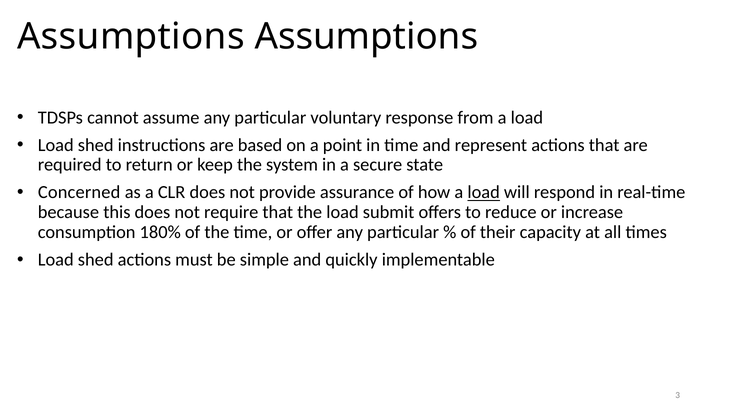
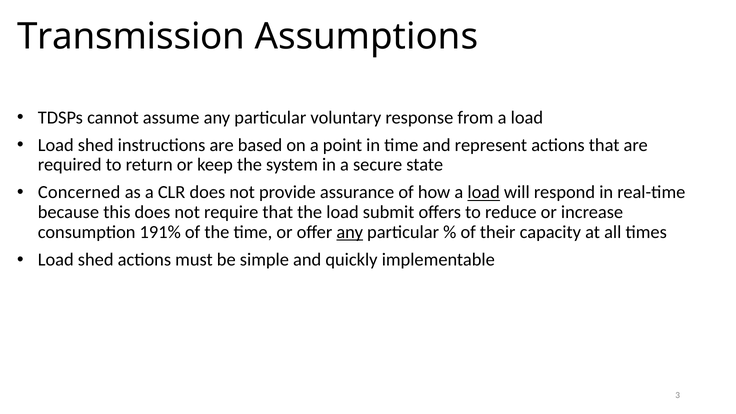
Assumptions: Assumptions -> Transmission (131, 37)
180%: 180% -> 191% (160, 232)
any underline: none -> present (350, 232)
